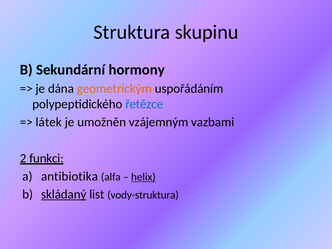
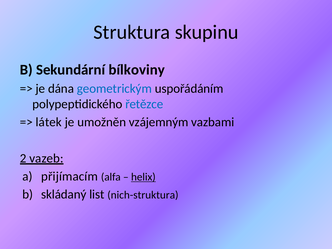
hormony: hormony -> bílkoviny (137, 70)
geometrickým colour: orange -> blue (114, 89)
funkci: funkci -> vazeb (46, 158)
antibiotika: antibiotika -> přijímacím (70, 176)
skládaný underline: present -> none (64, 194)
vody-struktura: vody-struktura -> nich-struktura (143, 195)
